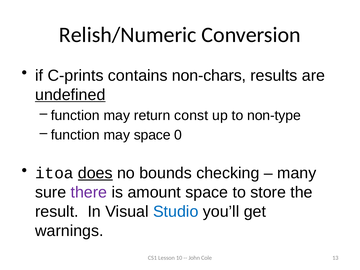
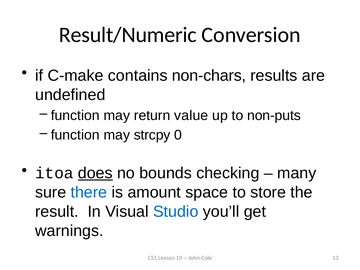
Relish/Numeric: Relish/Numeric -> Result/Numeric (128, 35)
C-prints: C-prints -> C-make (76, 76)
undefined underline: present -> none (70, 95)
const: const -> value (191, 115)
non-type: non-type -> non-puts (274, 115)
may space: space -> strcpy (152, 135)
there colour: purple -> blue (89, 192)
